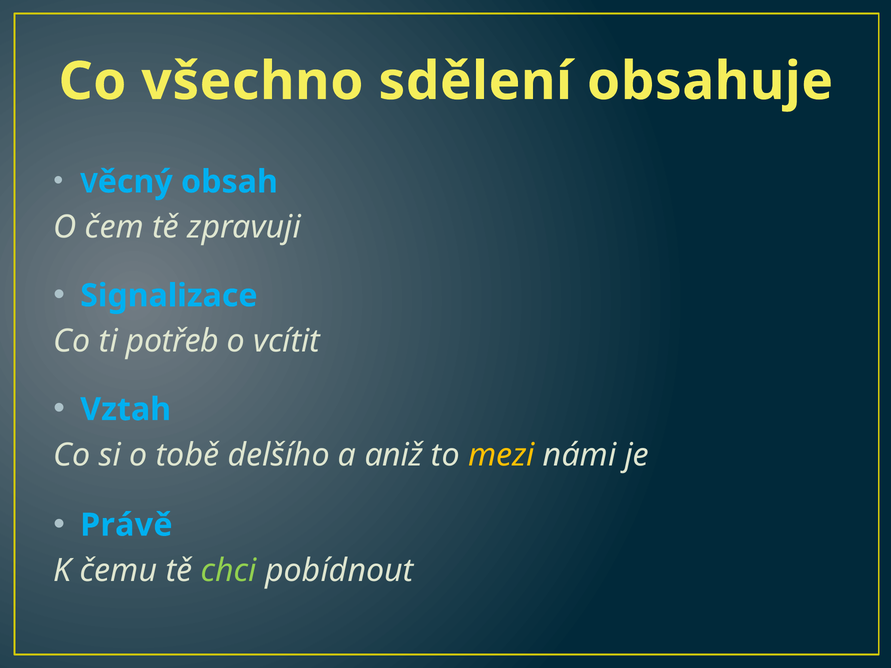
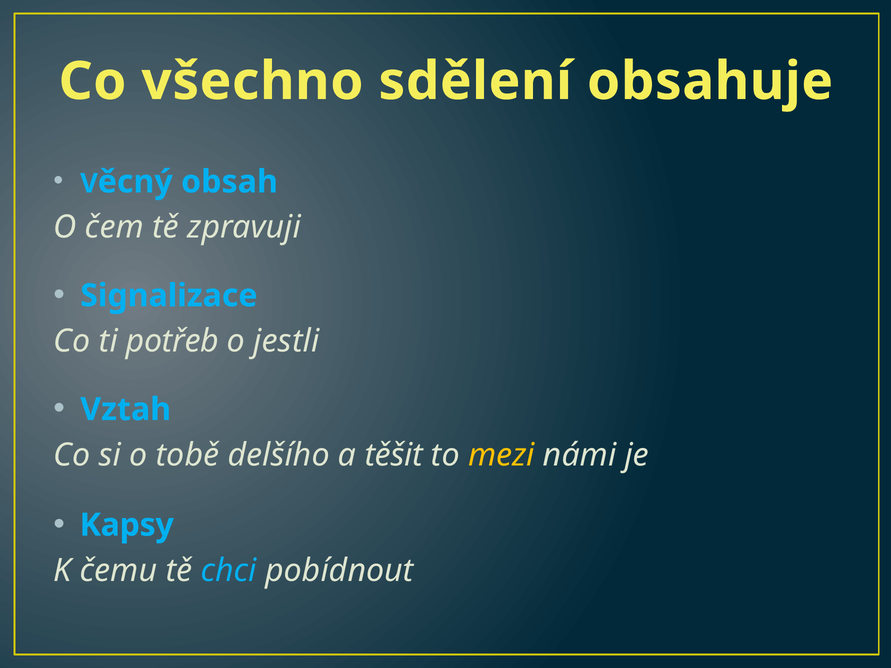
vcítit: vcítit -> jestli (286, 341)
aniž: aniž -> těšit (394, 455)
Právě: Právě -> Kapsy (127, 525)
chci colour: light green -> light blue (229, 571)
